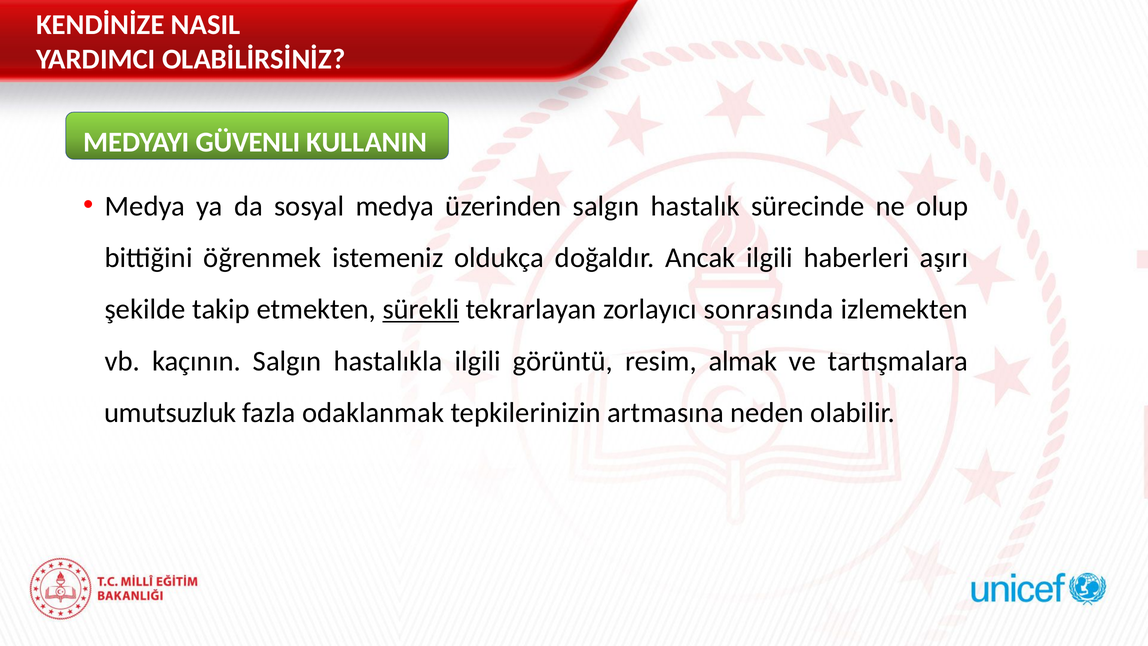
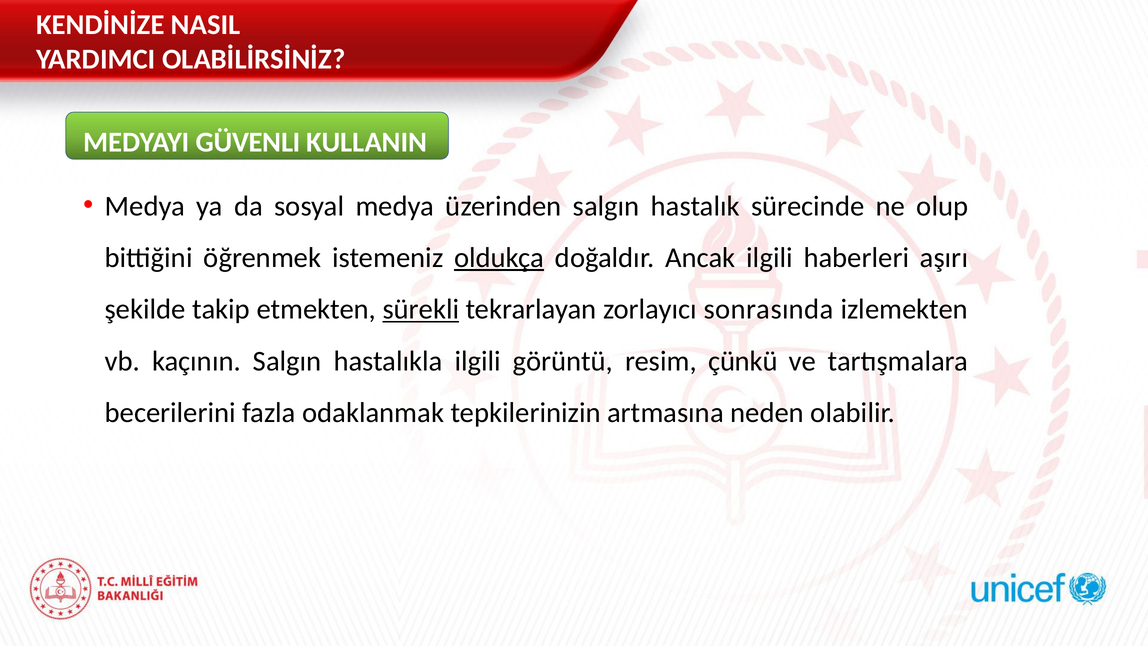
oldukça underline: none -> present (499, 258)
almak: almak -> çünkü (743, 361)
umutsuzluk: umutsuzluk -> becerilerini (170, 413)
